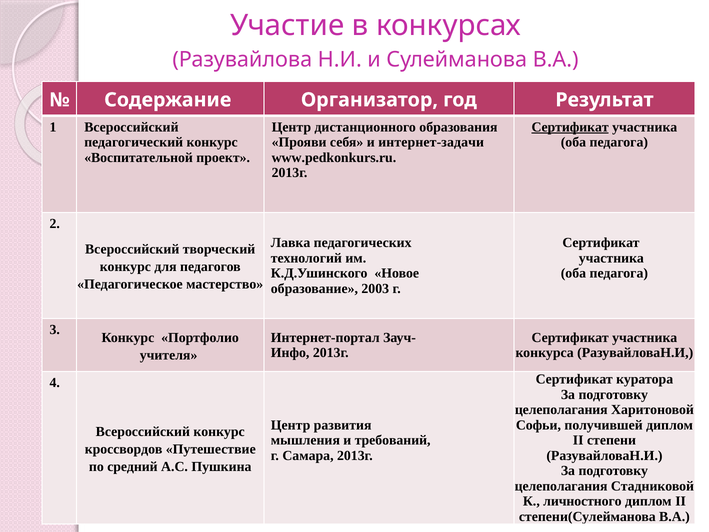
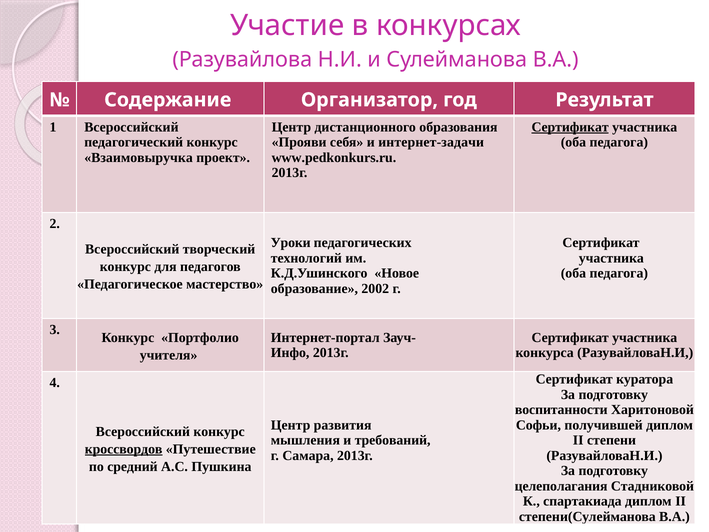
Воспитательной: Воспитательной -> Взаимовыручка (139, 157)
Лавка: Лавка -> Уроки (291, 243)
2003: 2003 -> 2002 (375, 288)
целеполагания: целеполагания -> воспитанности (561, 410)
кроссвордов underline: none -> present (124, 449)
личностного: личностного -> спартакиада (582, 501)
